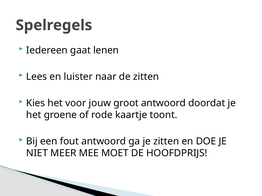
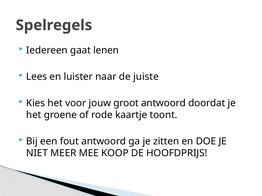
de zitten: zitten -> juiste (146, 77)
MOET: MOET -> KOOP (115, 153)
